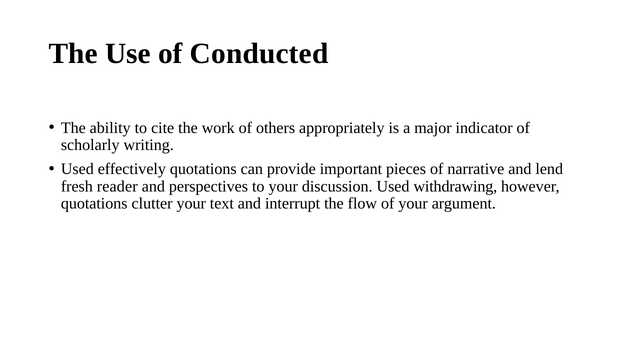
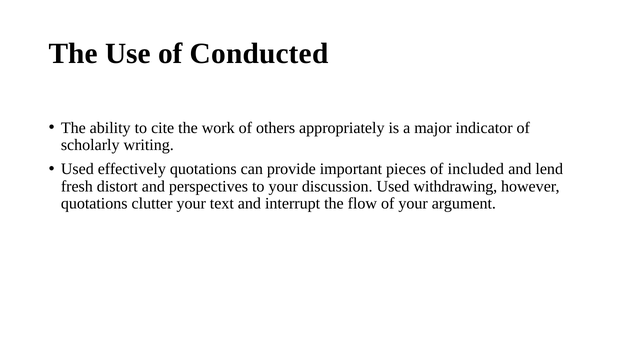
narrative: narrative -> included (476, 169)
reader: reader -> distort (117, 187)
